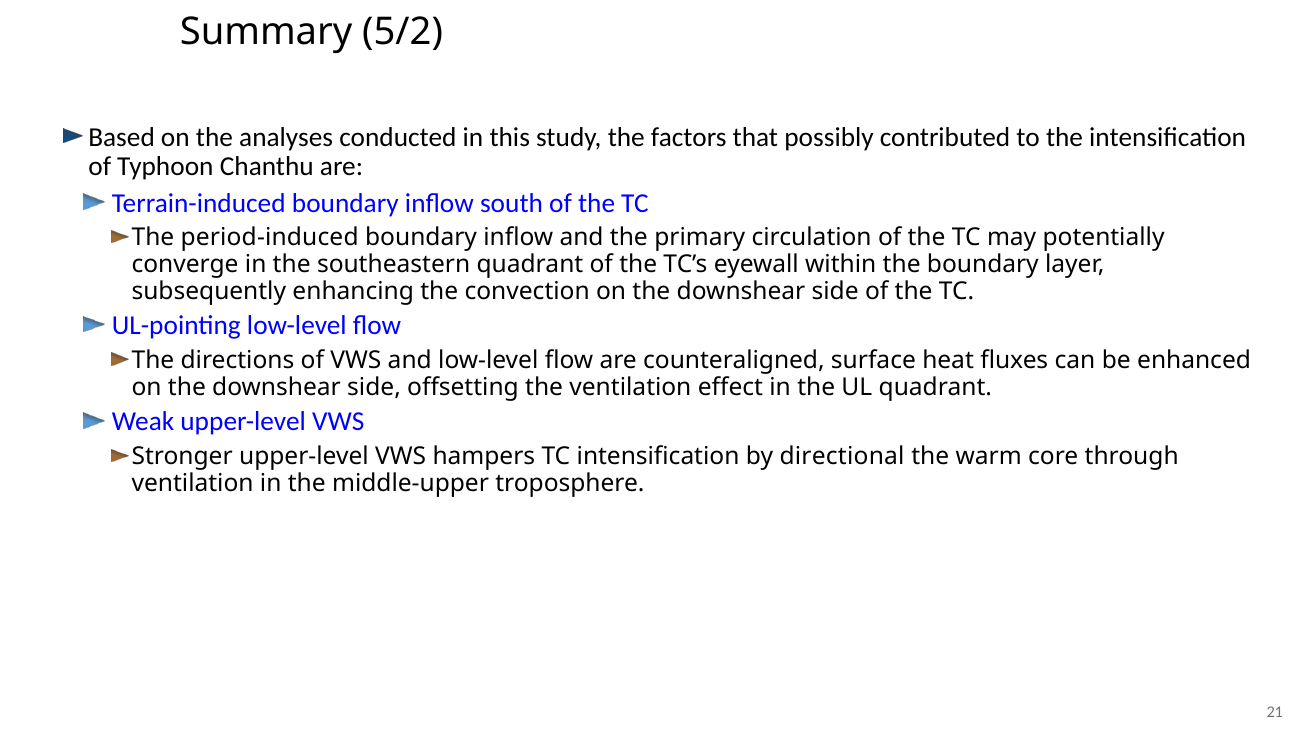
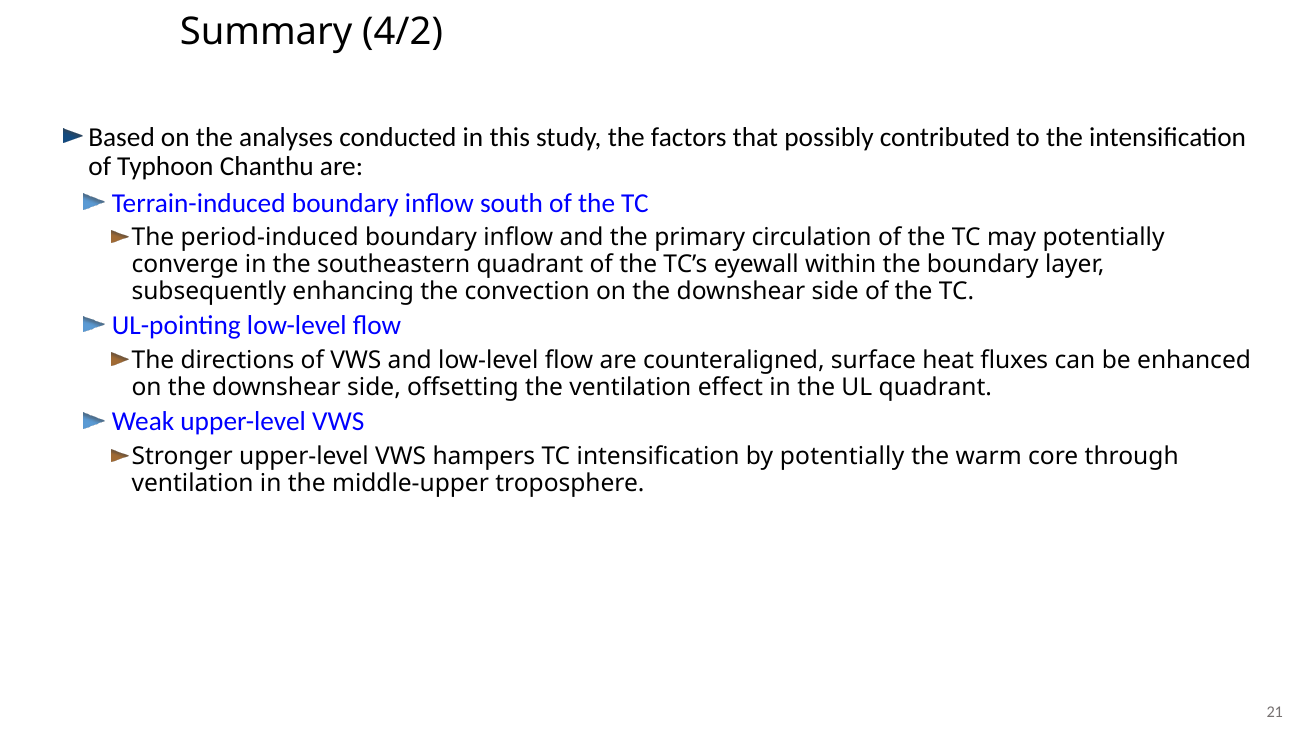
5/2: 5/2 -> 4/2 (403, 32)
by directional: directional -> potentially (842, 457)
